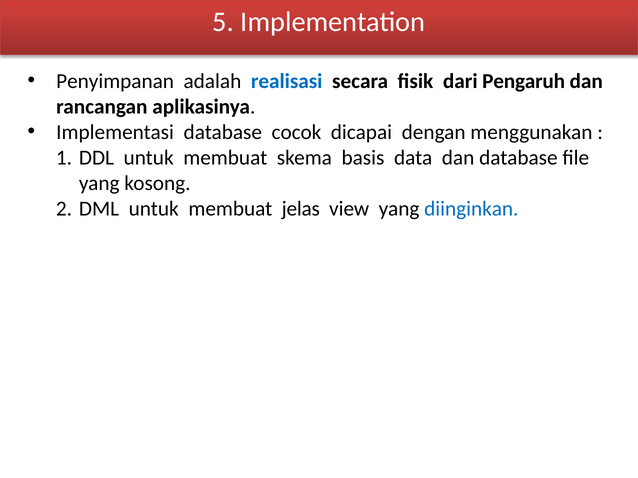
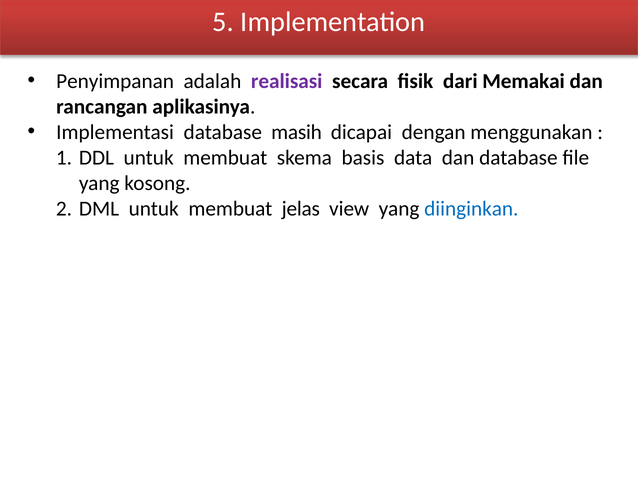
realisasi colour: blue -> purple (287, 81)
Pengaruh: Pengaruh -> Memakai (524, 81)
cocok: cocok -> masih (297, 132)
